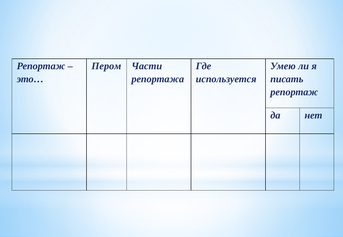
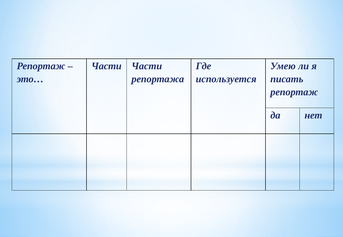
Пером: Пером -> Части (106, 66)
